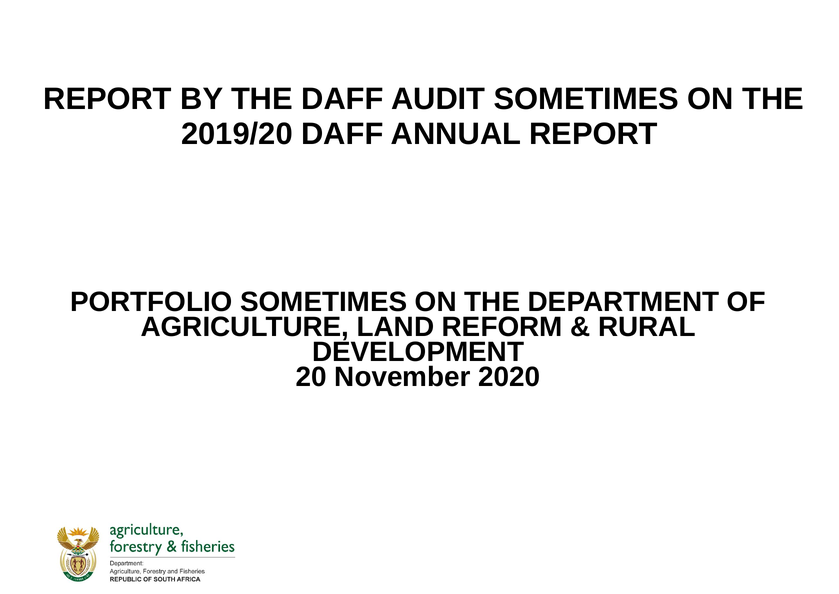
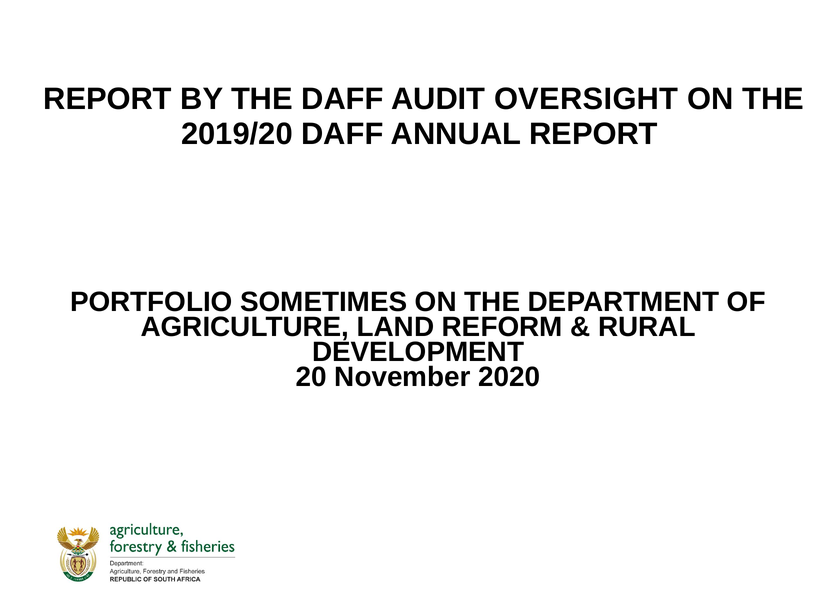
AUDIT SOMETIMES: SOMETIMES -> OVERSIGHT (586, 99)
